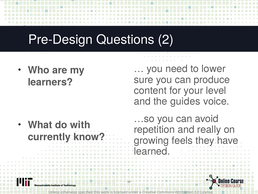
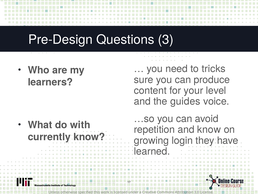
2: 2 -> 3 (166, 40)
lower: lower -> tricks (214, 69)
and really: really -> know (209, 129)
feels: feels -> login (182, 140)
